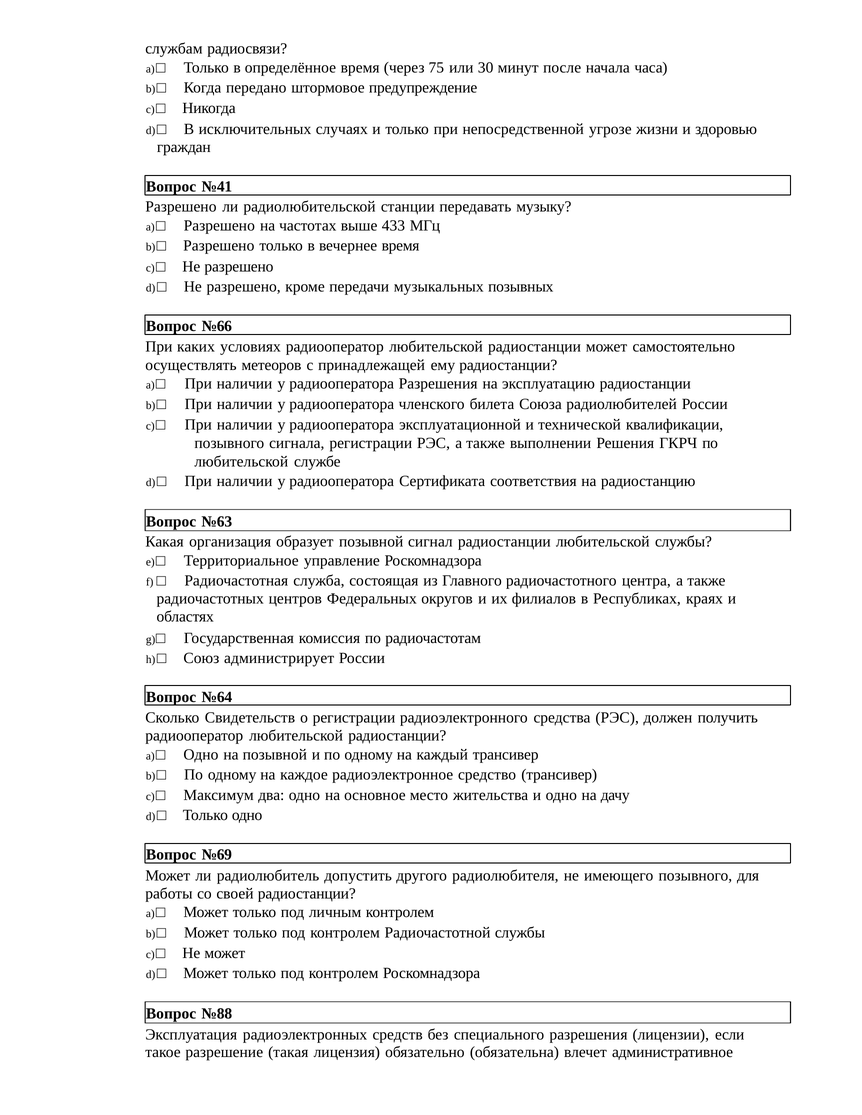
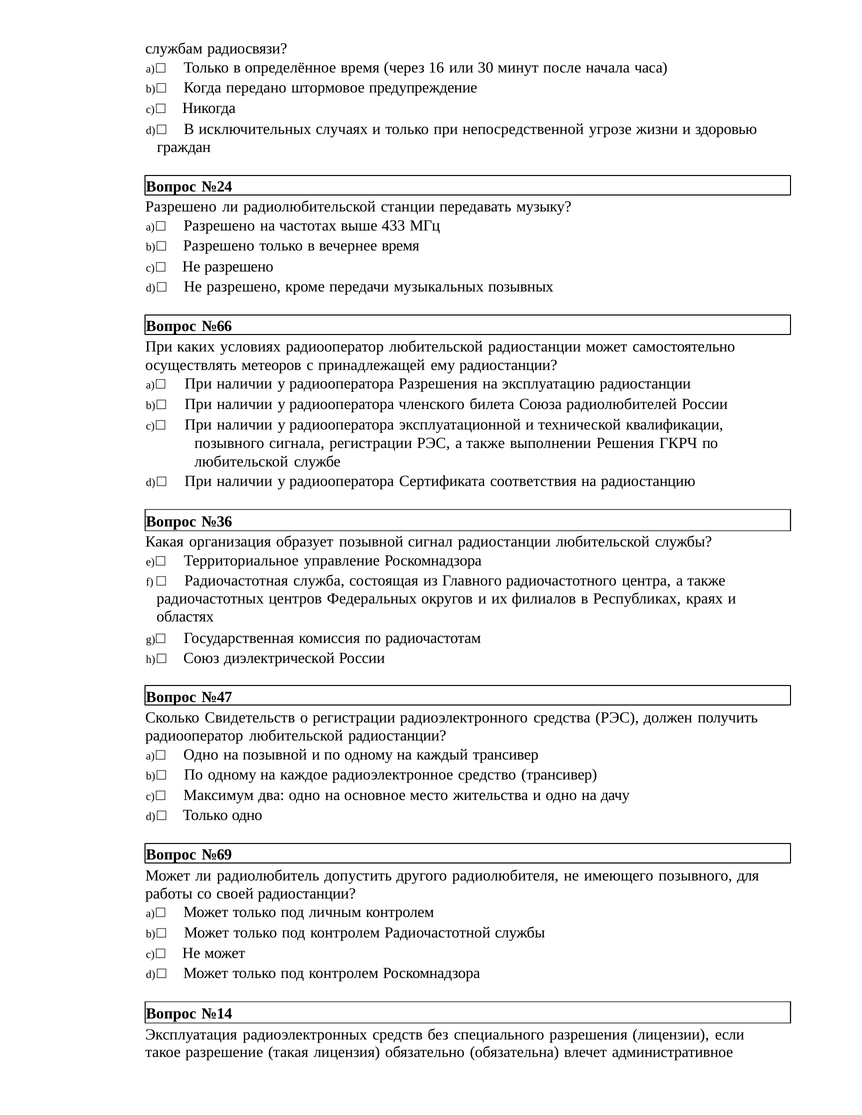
75: 75 -> 16 (436, 68)
№41: №41 -> №24 (217, 187)
№63: №63 -> №36 (217, 522)
администрирует: администрирует -> диэлектрической (279, 659)
№64: №64 -> №47 (217, 697)
№88: №88 -> №14 (217, 1014)
